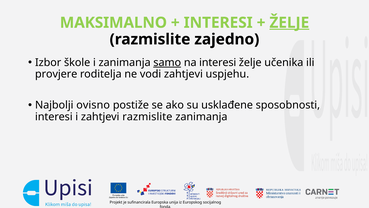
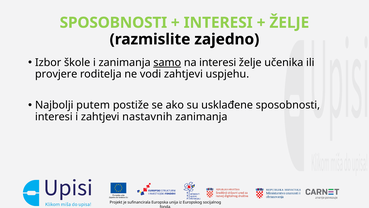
MAKSIMALNO: MAKSIMALNO -> SPOSOBNOSTI (113, 23)
ŽELJE underline: present -> none (289, 23)
ovisno: ovisno -> putem (93, 105)
zahtjevi razmislite: razmislite -> nastavnih (147, 117)
